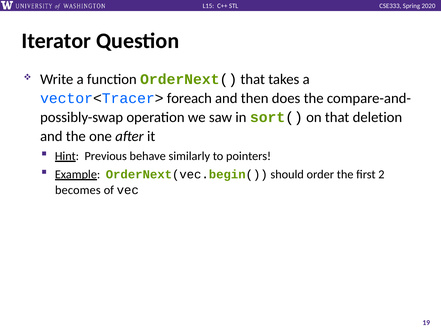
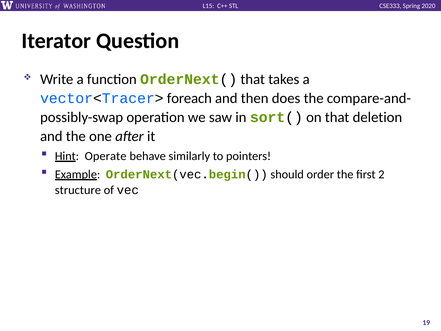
Previous: Previous -> Operate (106, 156)
becomes: becomes -> structure (78, 190)
